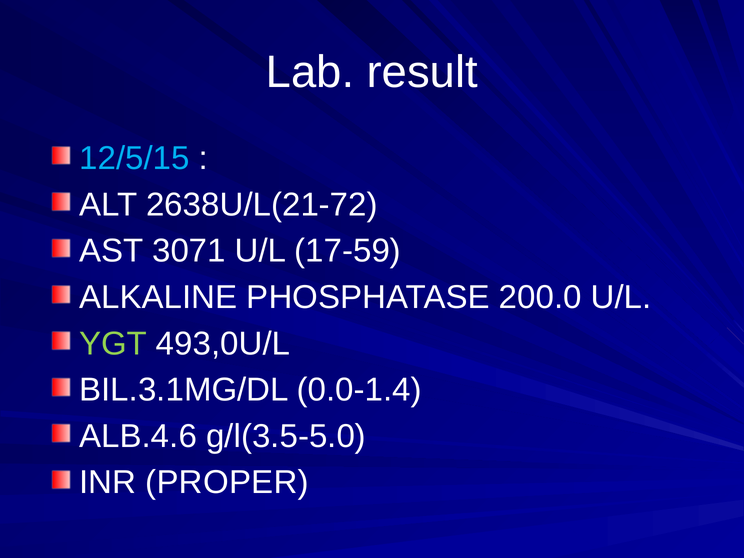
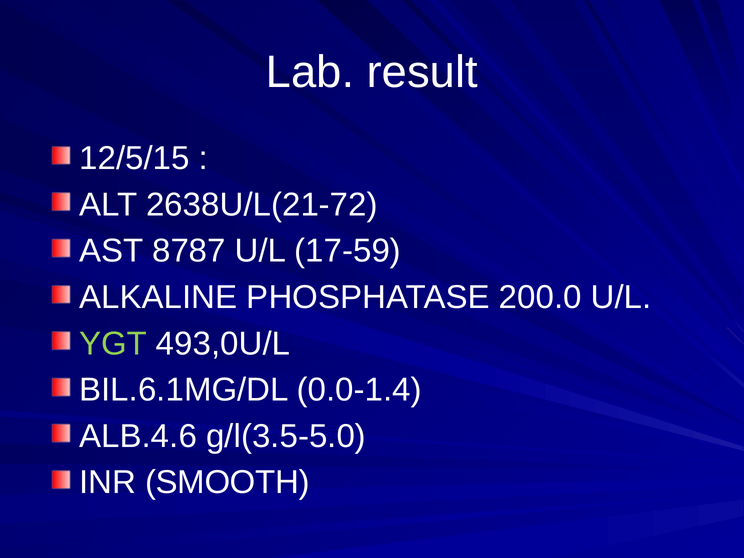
12/5/15 colour: light blue -> white (134, 158)
3071: 3071 -> 8787 (189, 251)
BIL.3.1MG/DL: BIL.3.1MG/DL -> BIL.6.1MG/DL (184, 390)
PROPER: PROPER -> SMOOTH (227, 483)
